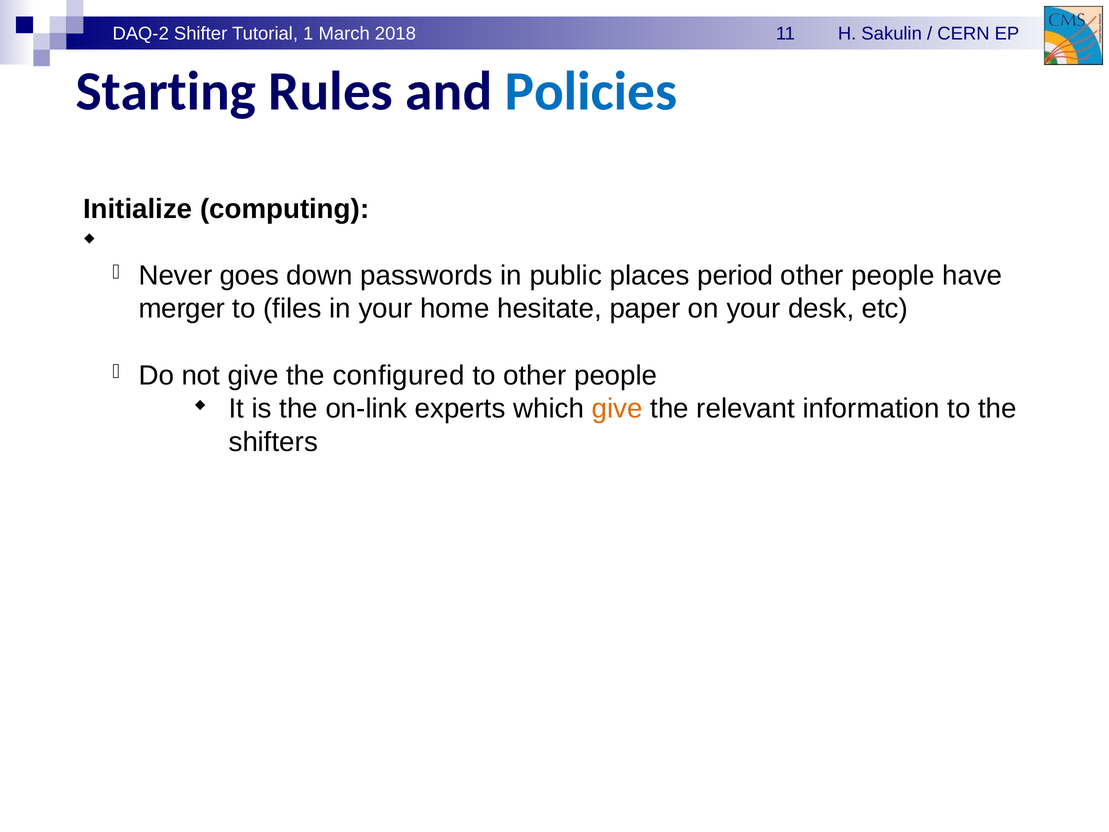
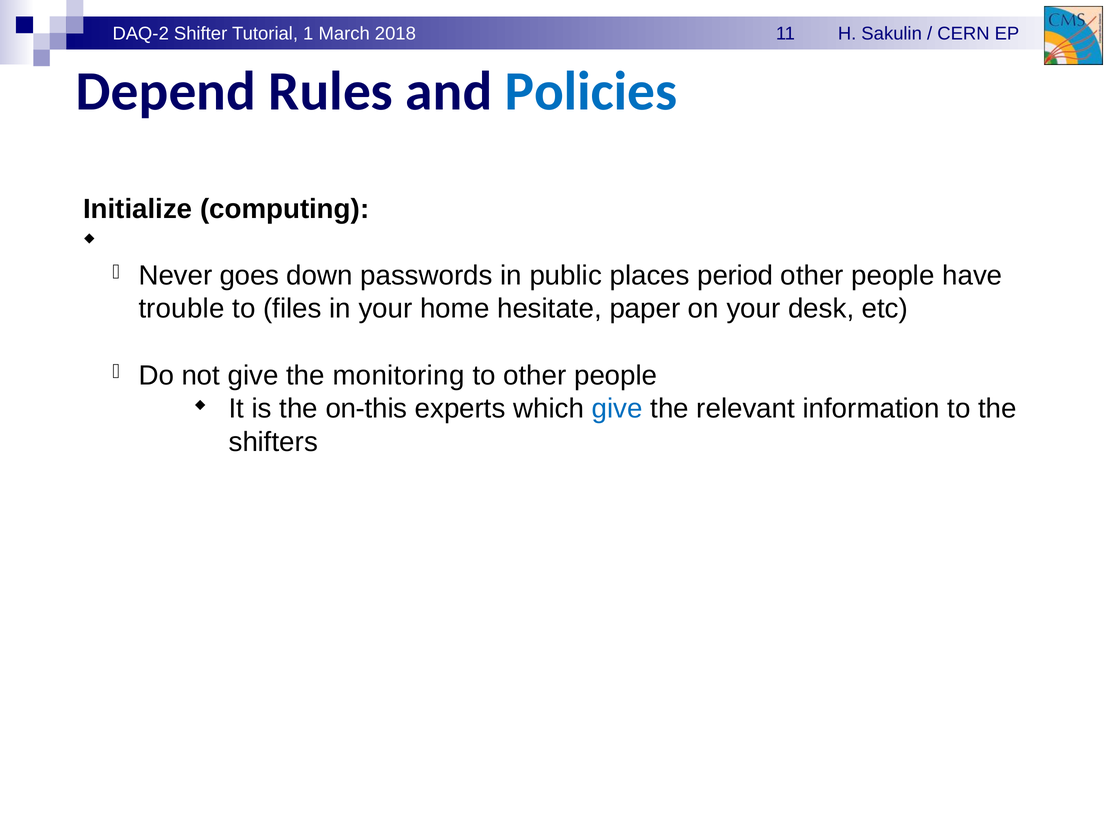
Starting: Starting -> Depend (166, 92)
merger: merger -> trouble (182, 309)
configured: configured -> monitoring (399, 375)
on-link: on-link -> on-this (366, 409)
give colour: orange -> blue (617, 409)
